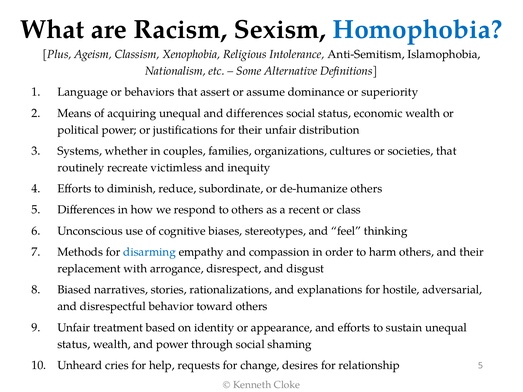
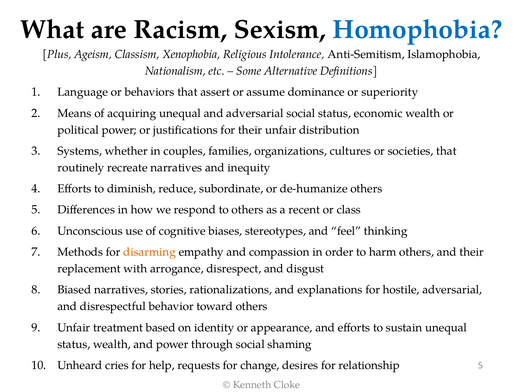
and differences: differences -> adversarial (255, 113)
recreate victimless: victimless -> narratives (176, 168)
disarming colour: blue -> orange (150, 252)
